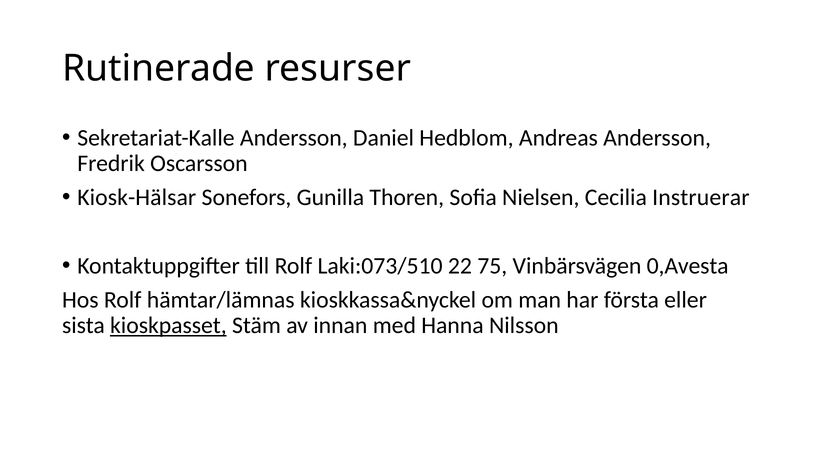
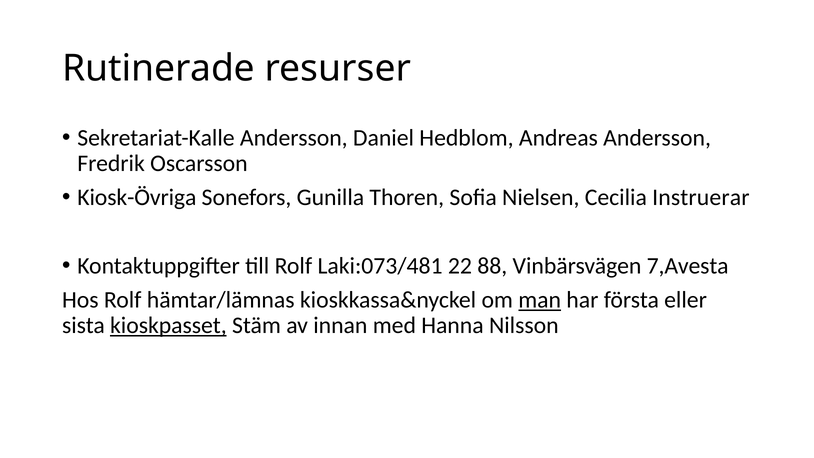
Kiosk-Hälsar: Kiosk-Hälsar -> Kiosk-Övriga (137, 197)
Laki:073/510: Laki:073/510 -> Laki:073/481 (380, 266)
75: 75 -> 88 (492, 266)
0,Avesta: 0,Avesta -> 7,Avesta (688, 266)
man underline: none -> present (540, 300)
